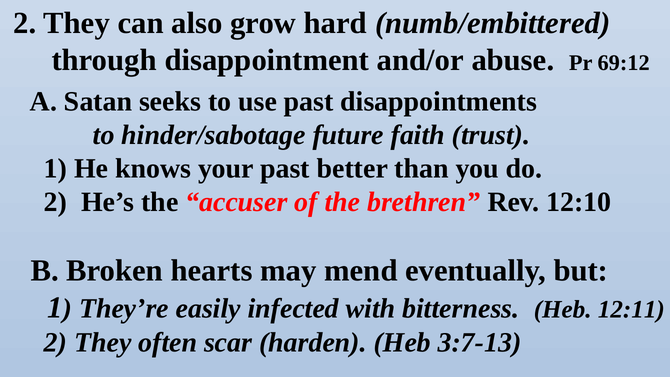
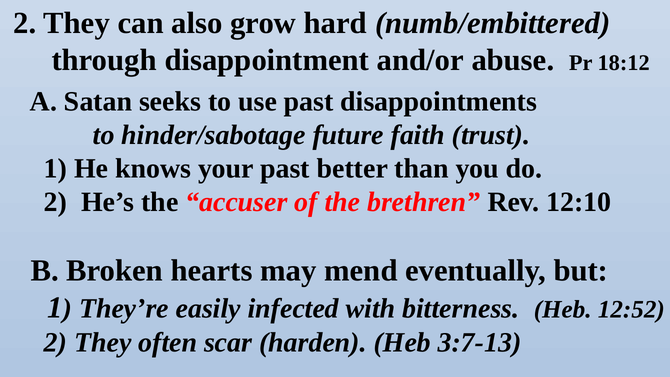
69:12: 69:12 -> 18:12 (624, 63)
12:11: 12:11 -> 12:52 (631, 309)
